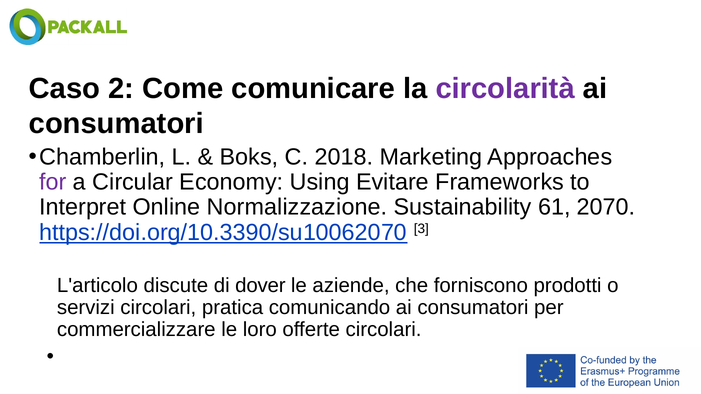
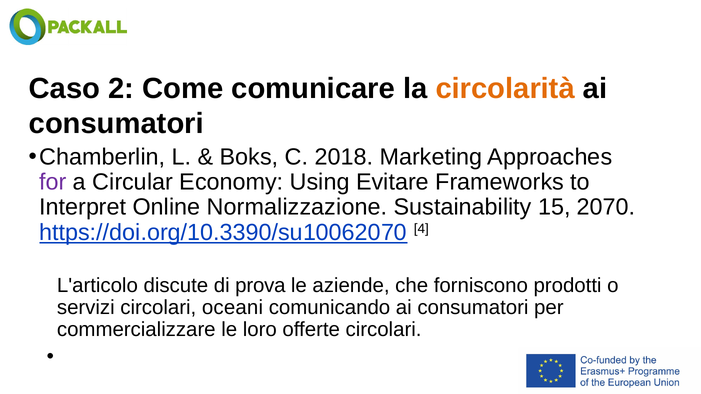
circolarità colour: purple -> orange (505, 89)
61: 61 -> 15 (554, 207)
3: 3 -> 4 (421, 229)
dover: dover -> prova (260, 286)
pratica: pratica -> oceani (233, 308)
